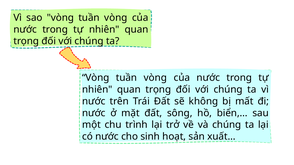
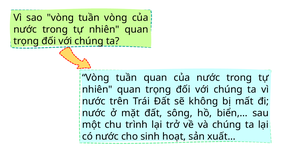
vòng: vòng -> quan (155, 78)
